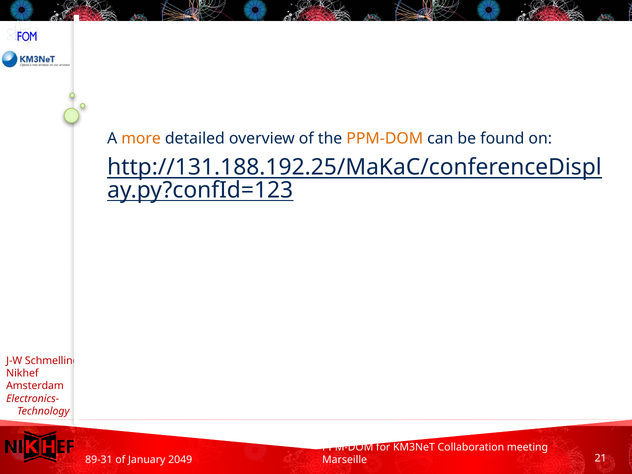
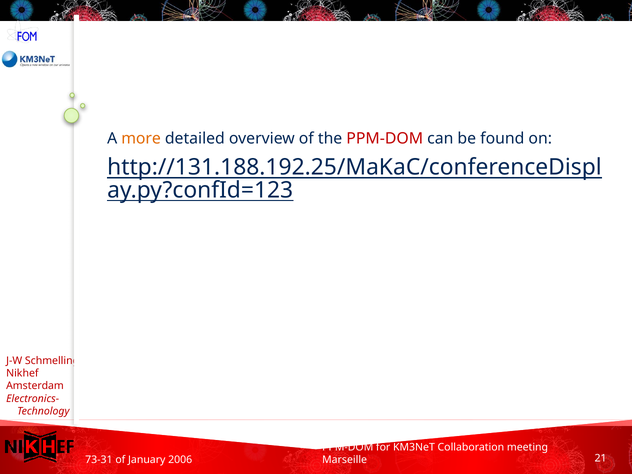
PPM-DOM colour: orange -> red (385, 138)
89-31: 89-31 -> 73-31 (99, 460)
2049: 2049 -> 2006 (180, 460)
